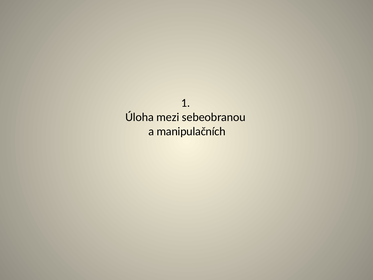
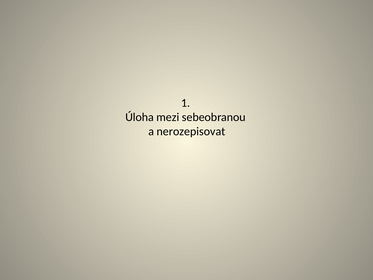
manipulačních: manipulačních -> nerozepisovat (191, 131)
